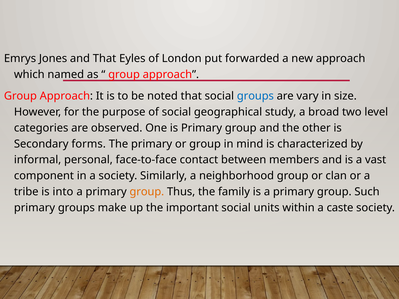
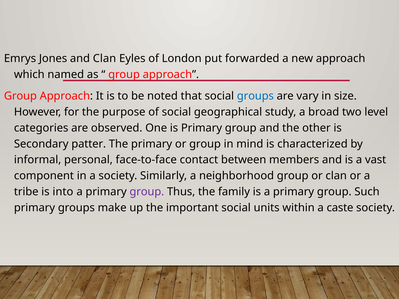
and That: That -> Clan (104, 59)
forms: forms -> patter (89, 144)
group colour: orange -> purple (147, 192)
